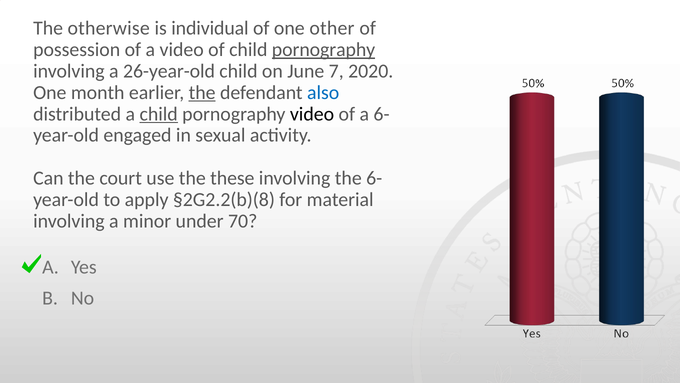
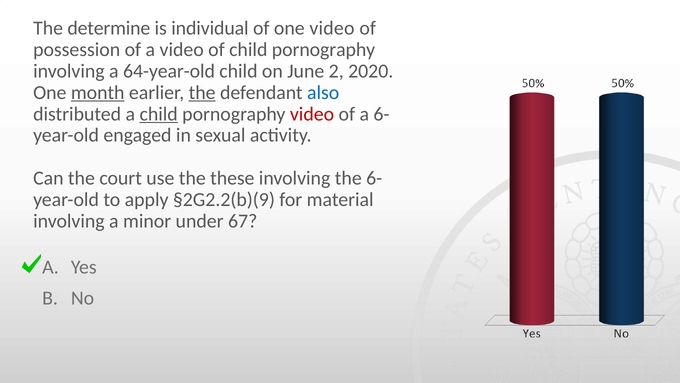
otherwise: otherwise -> determine (109, 28)
one other: other -> video (332, 28)
pornography underline: present -> none (324, 50)
26-year-old: 26-year-old -> 64-year-old (169, 71)
7: 7 -> 2 (336, 71)
month underline: none -> present (98, 92)
video colour: black -> red (312, 114)
§2G2.2(b)(8: §2G2.2(b)(8 -> §2G2.2(b)(9 (224, 200)
70: 70 -> 67 (243, 221)
